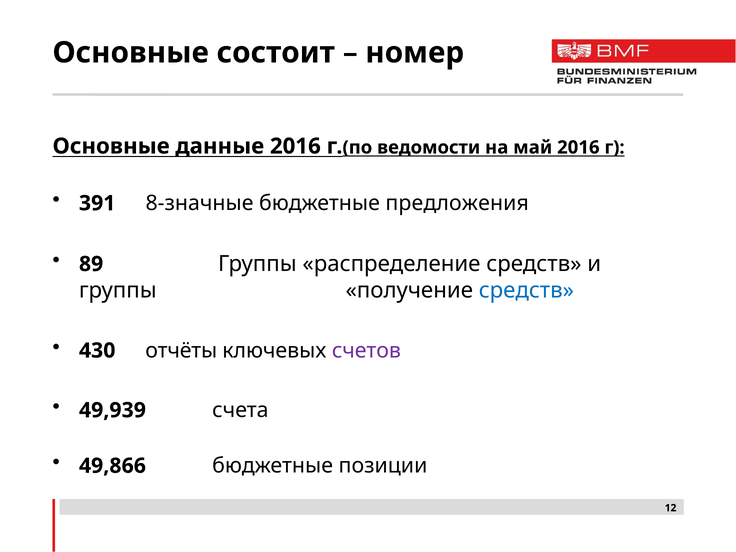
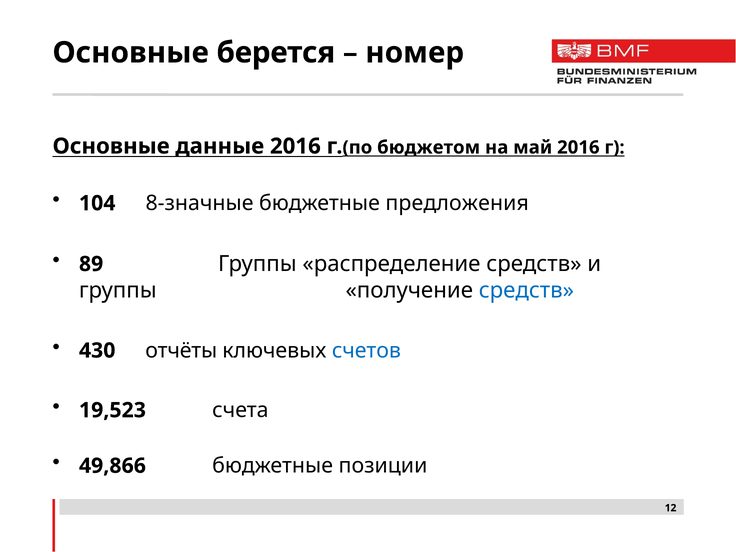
состоит: состоит -> берется (276, 53)
ведомости: ведомости -> бюджетом (429, 147)
391: 391 -> 104 (97, 203)
счетов colour: purple -> blue (366, 351)
49,939: 49,939 -> 19,523 (112, 410)
